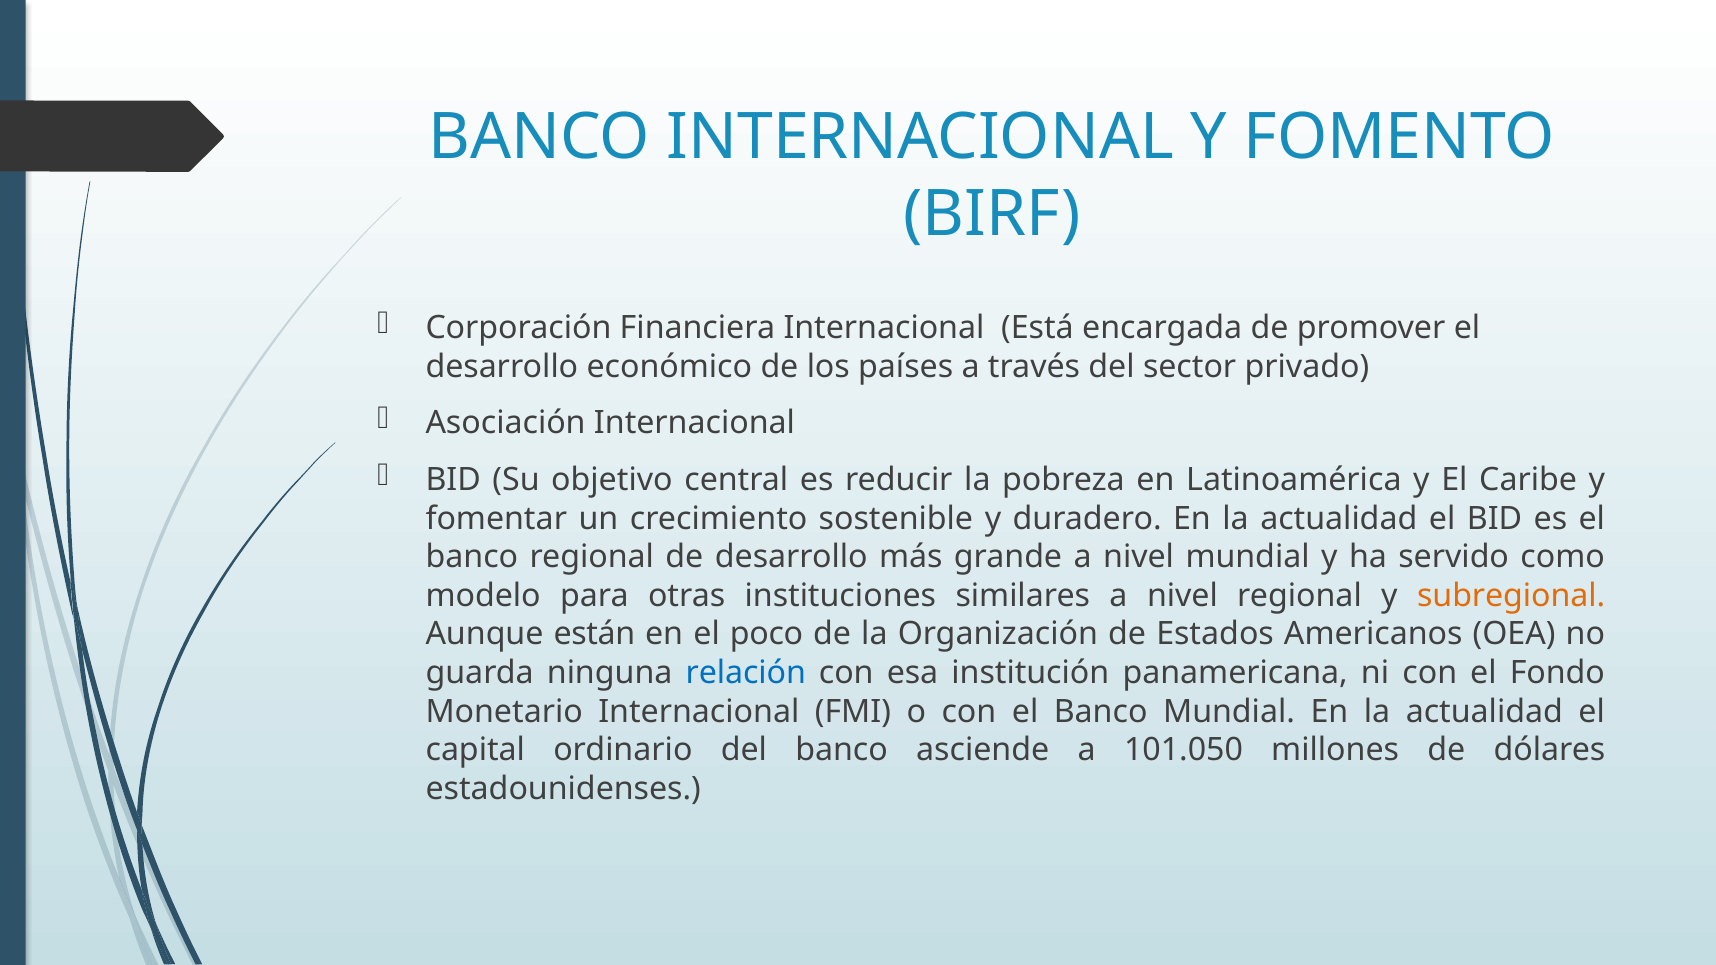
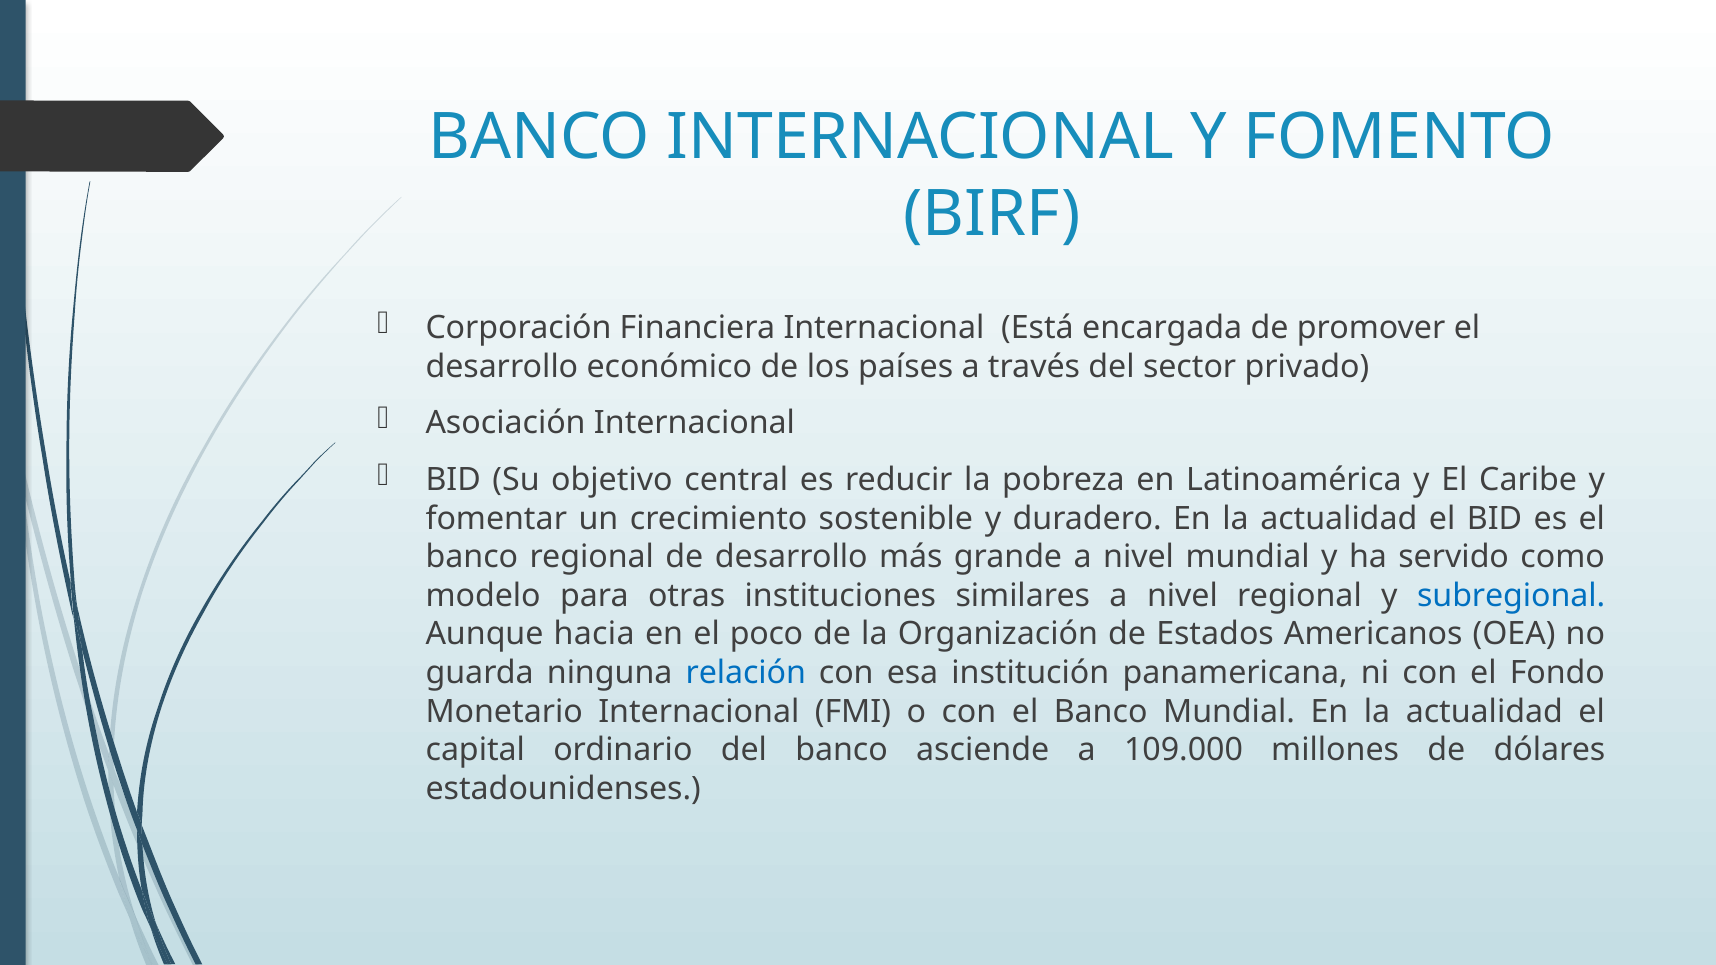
subregional colour: orange -> blue (1511, 596)
están: están -> hacia (594, 634)
101.050: 101.050 -> 109.000 (1184, 750)
